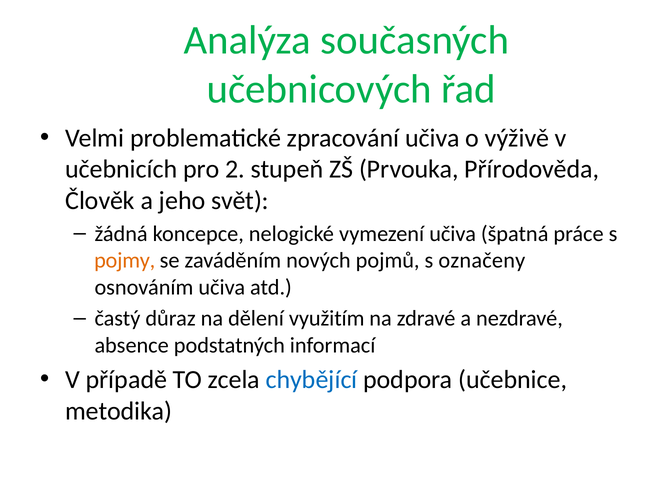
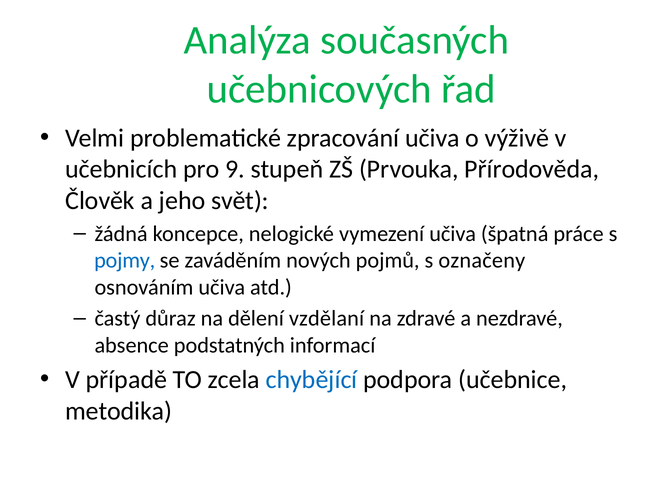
2: 2 -> 9 (235, 169)
pojmy colour: orange -> blue (125, 260)
využitím: využitím -> vzdělaní (327, 318)
